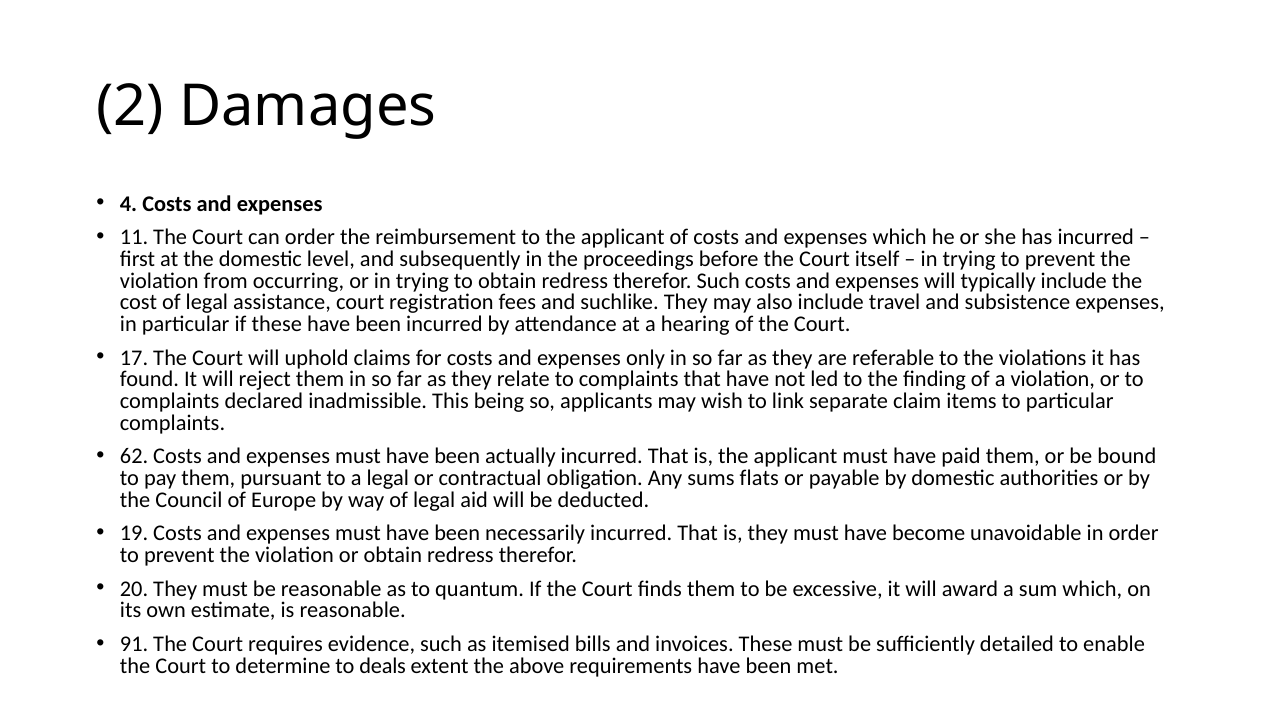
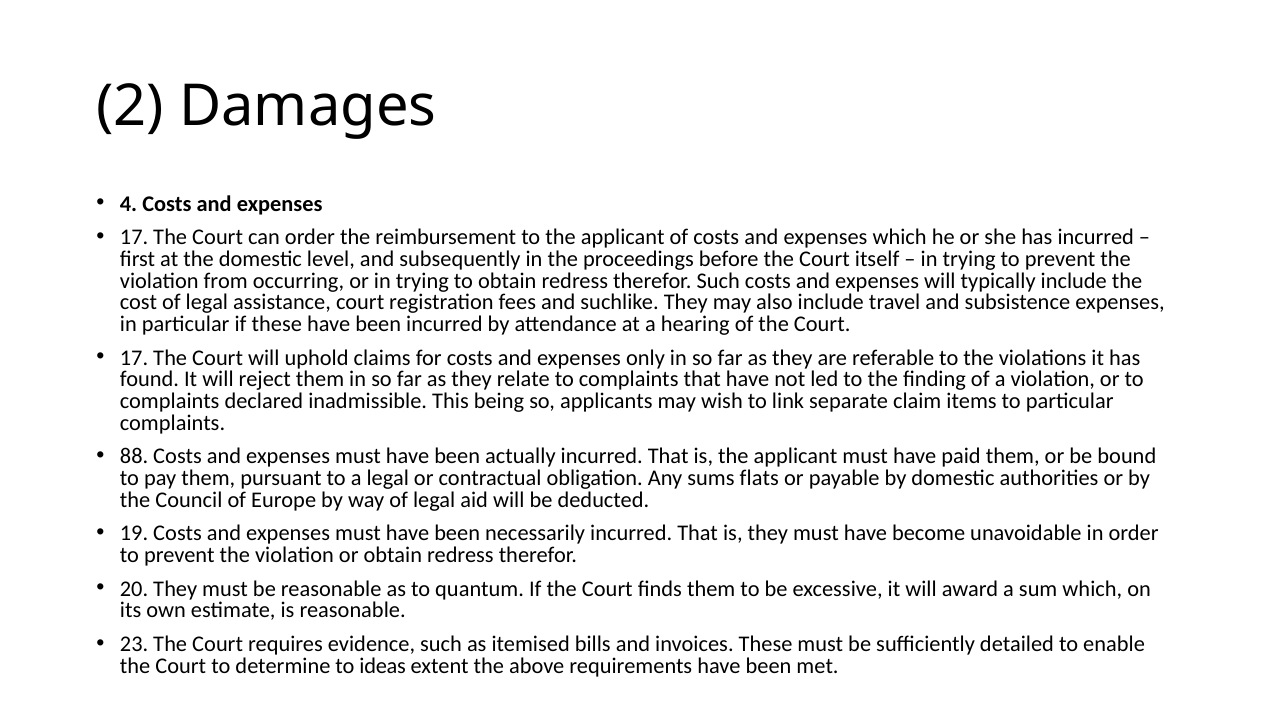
11: 11 -> 17 (134, 237)
62: 62 -> 88 (134, 457)
91: 91 -> 23 (134, 644)
deals: deals -> ideas (383, 666)
